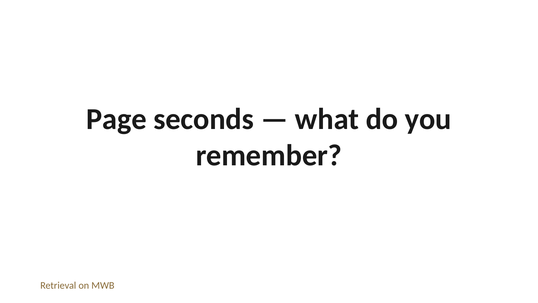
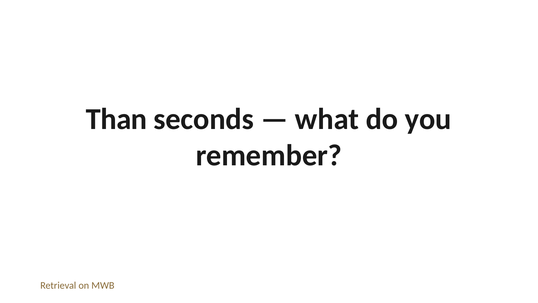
Page: Page -> Than (116, 119)
